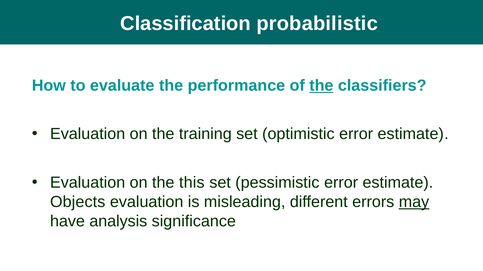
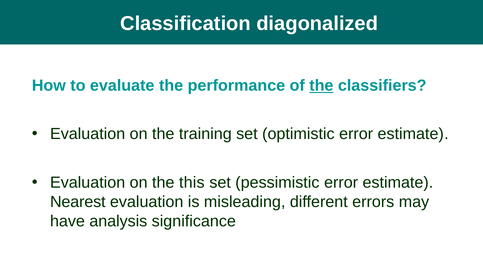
probabilistic: probabilistic -> diagonalized (317, 24)
Objects: Objects -> Nearest (78, 202)
may underline: present -> none (414, 202)
